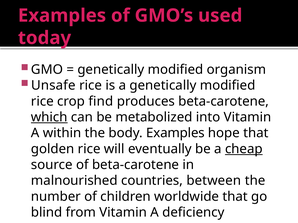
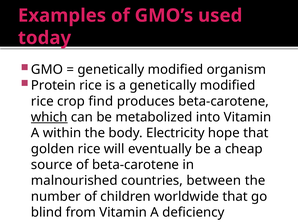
Unsafe: Unsafe -> Protein (53, 86)
body Examples: Examples -> Electricity (175, 133)
cheap underline: present -> none (244, 149)
